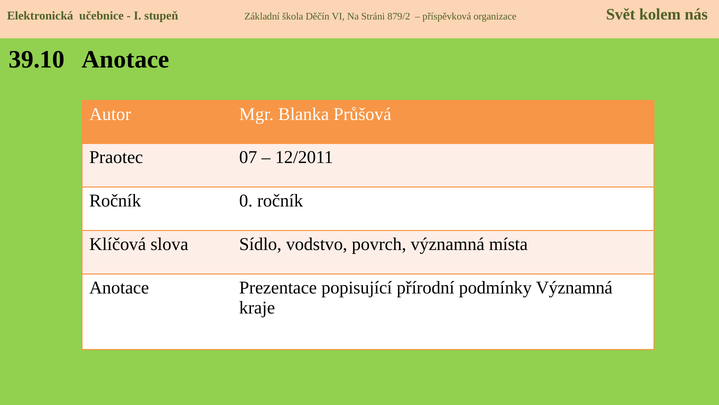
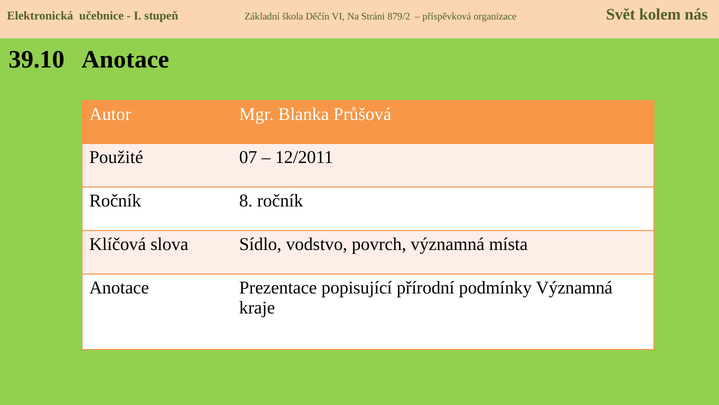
Praotec: Praotec -> Použité (116, 157)
0: 0 -> 8 (246, 200)
